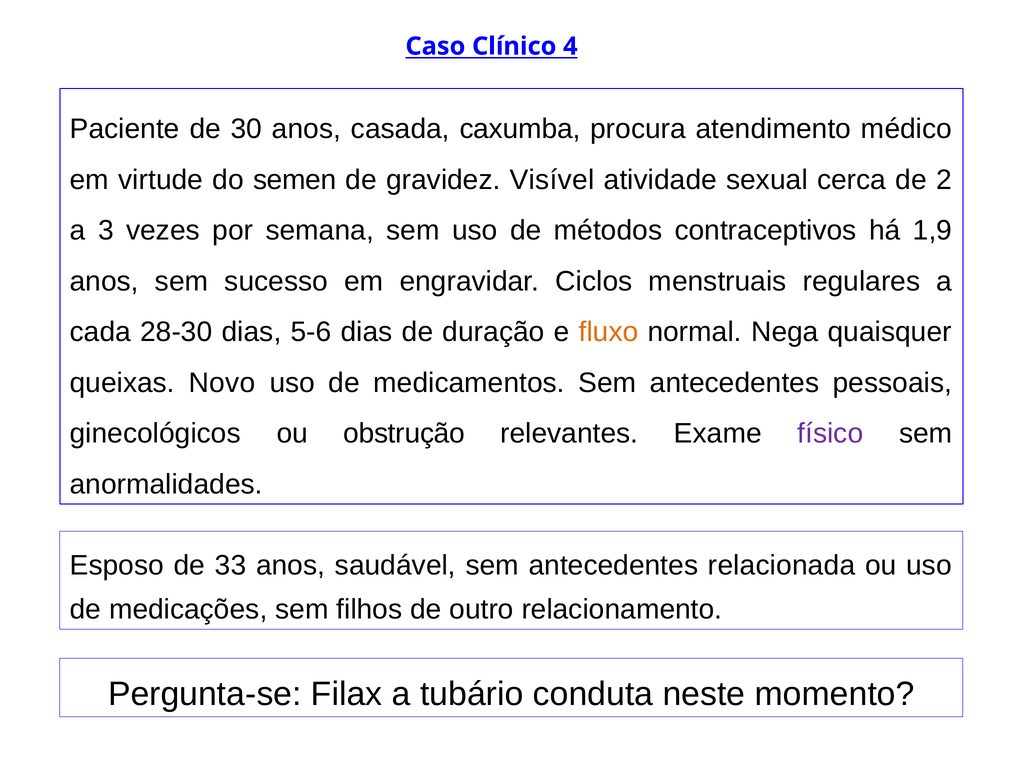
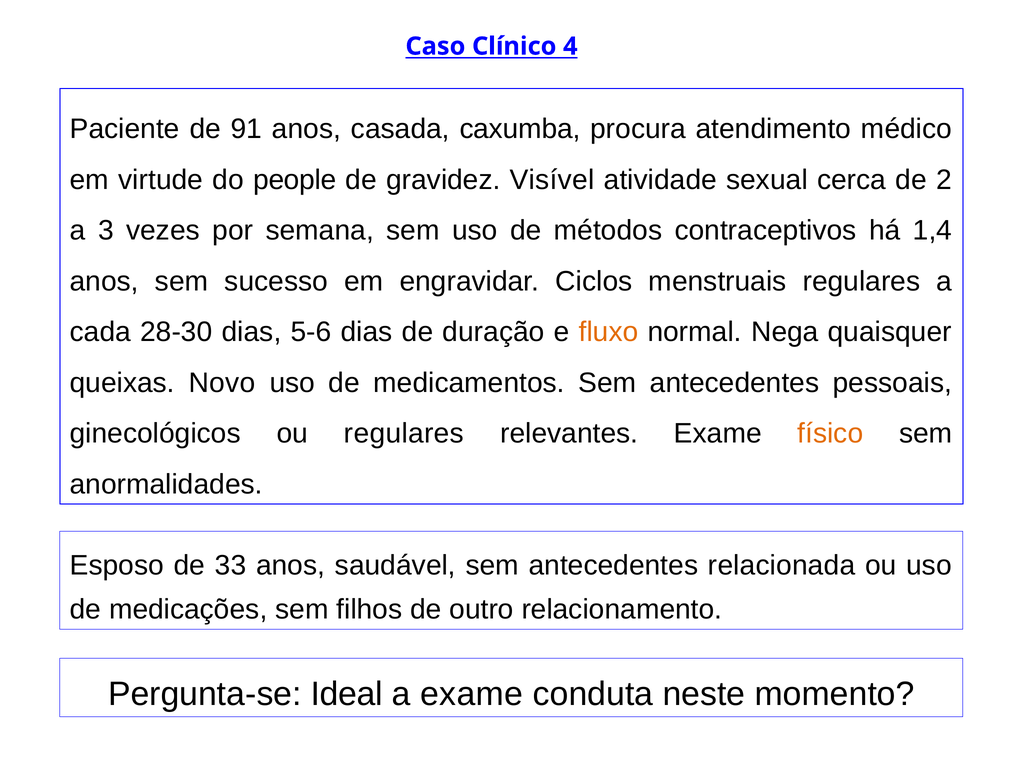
30: 30 -> 91 (246, 129)
semen: semen -> people (295, 180)
1,9: 1,9 -> 1,4 (932, 231)
ou obstrução: obstrução -> regulares (404, 434)
físico colour: purple -> orange (830, 434)
Filax: Filax -> Ideal (347, 694)
a tubário: tubário -> exame (472, 694)
